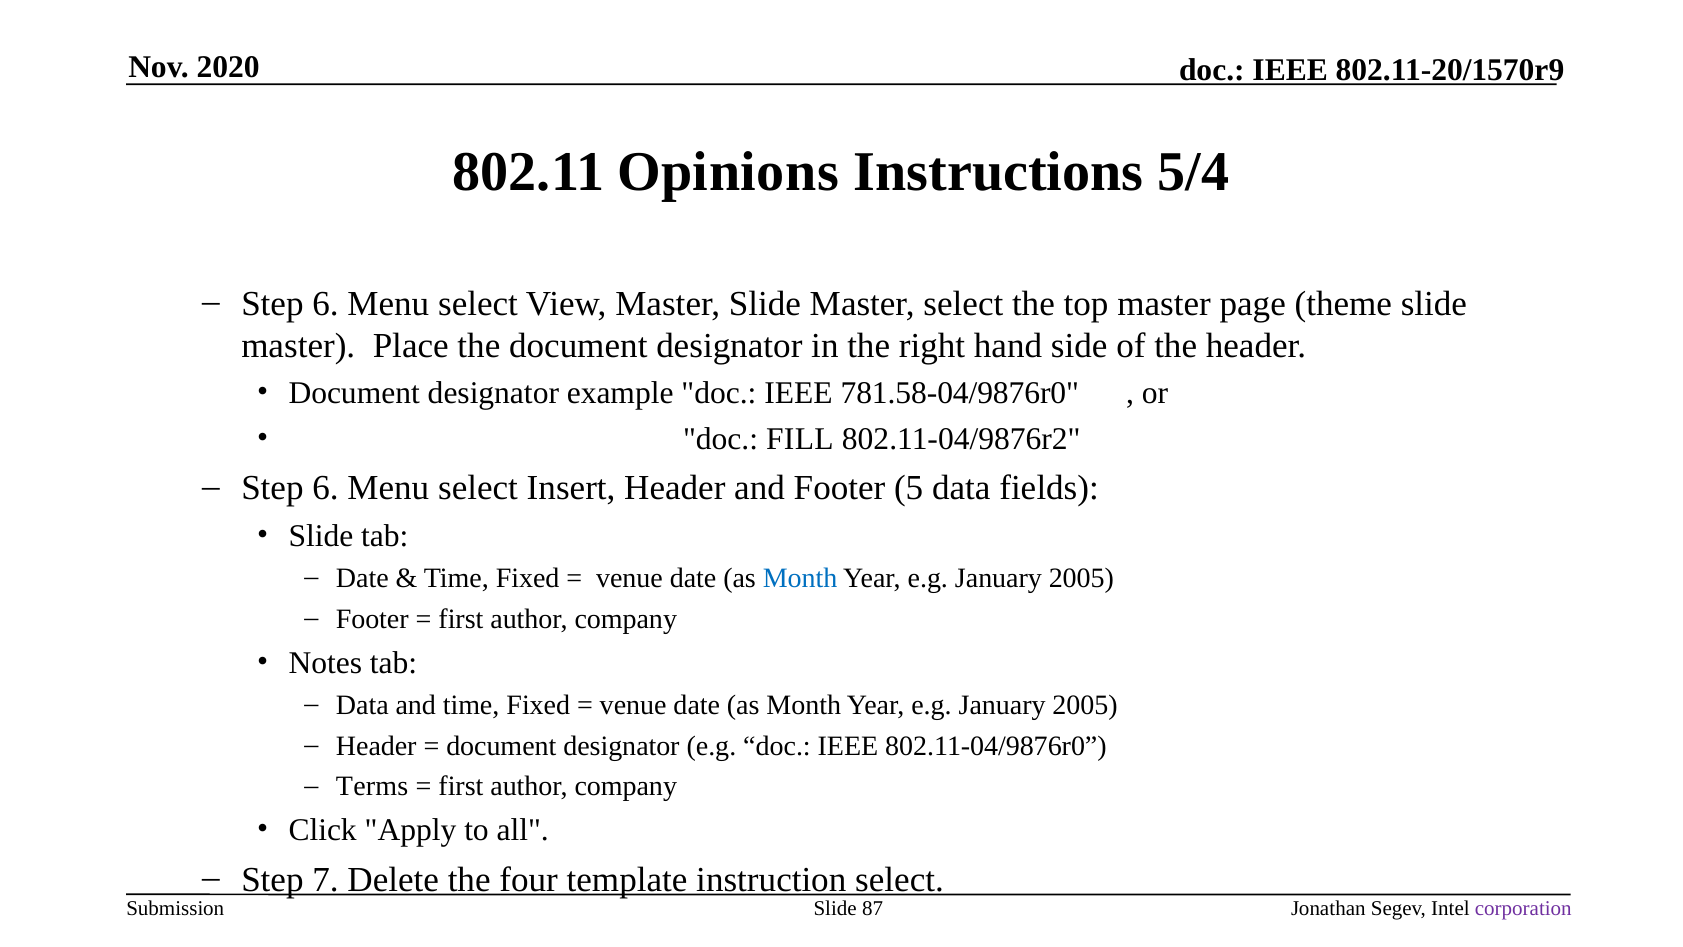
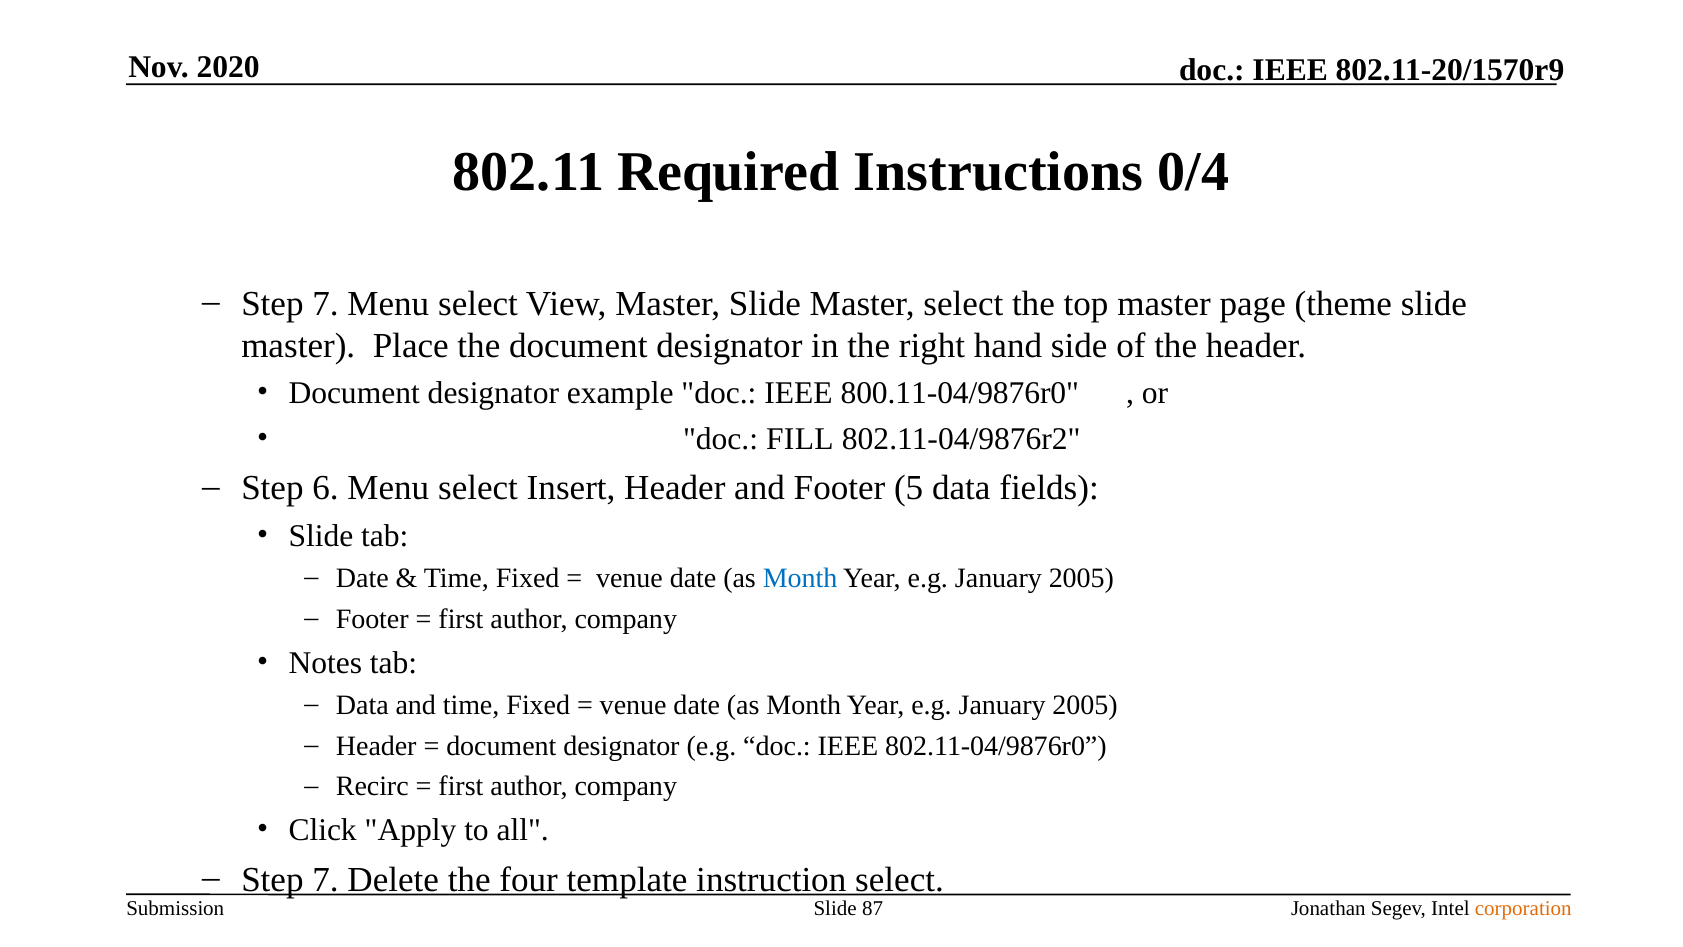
Opinions: Opinions -> Required (728, 172)
5/4: 5/4 -> 0/4 (1193, 172)
6: 6 -> 7 (325, 303)
781.58-04/9876r0: 781.58-04/9876r0 -> 800.11-04/9876r0 (960, 393)
Terms: Terms -> Recirc (372, 786)
corporation colour: purple -> orange (1523, 908)
